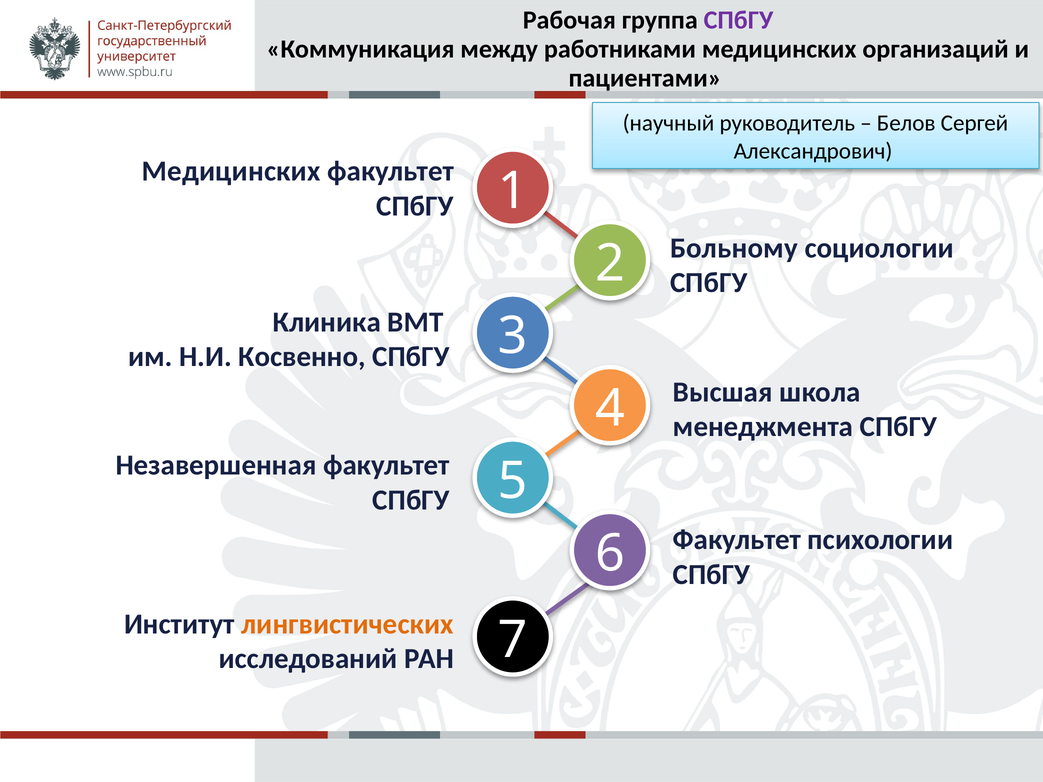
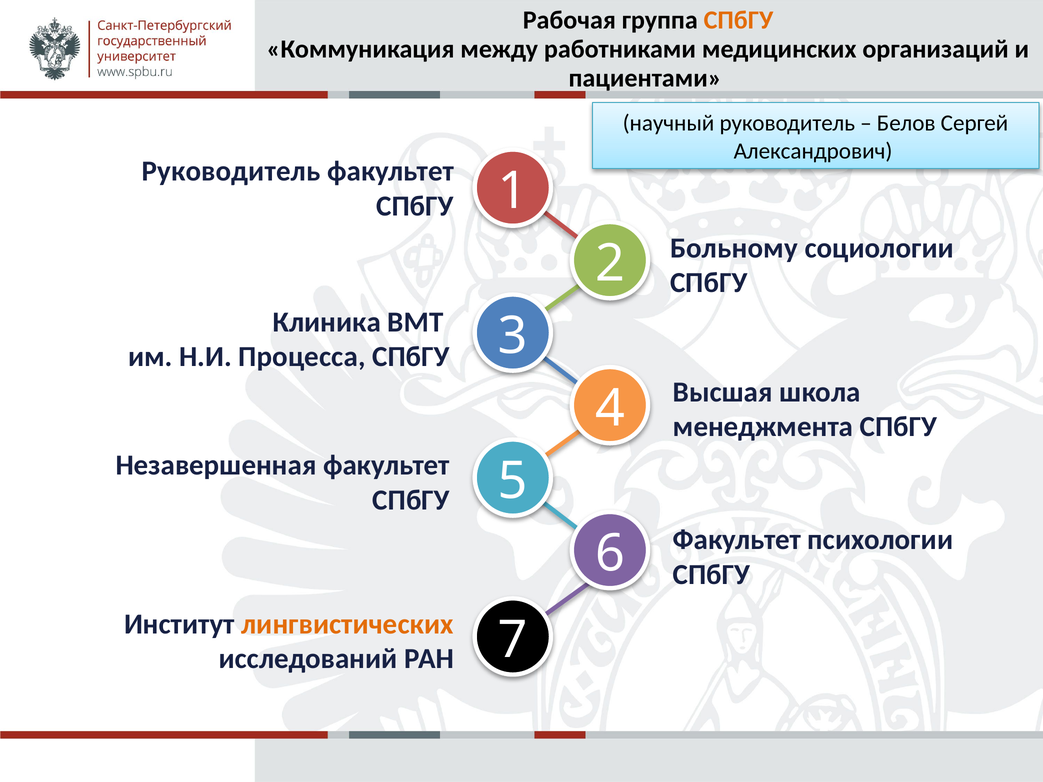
СПбГУ colour: purple -> orange (738, 20)
Медицинских: Медицинских -> Руководитель (231, 171)
Косвенно: Косвенно -> Процесса (302, 357)
